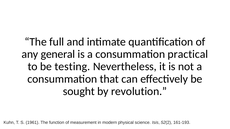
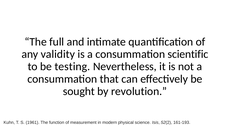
general: general -> validity (58, 54)
practical: practical -> scientific (188, 54)
